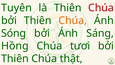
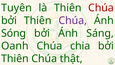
Chúa colour: orange -> purple (73, 20)
Hồng: Hồng -> Oanh (15, 46)
tươi: tươi -> chia (80, 46)
